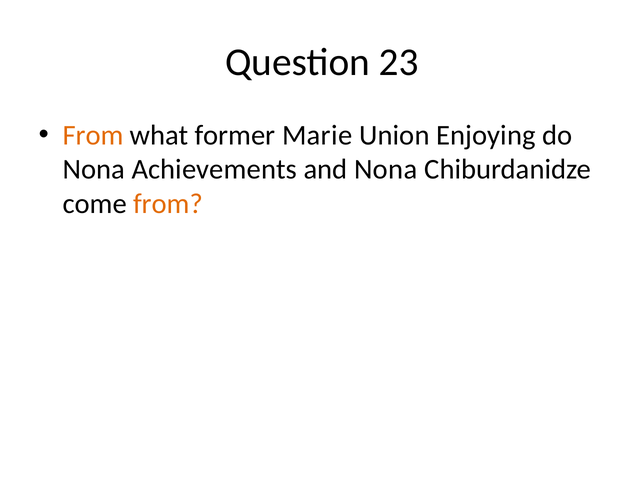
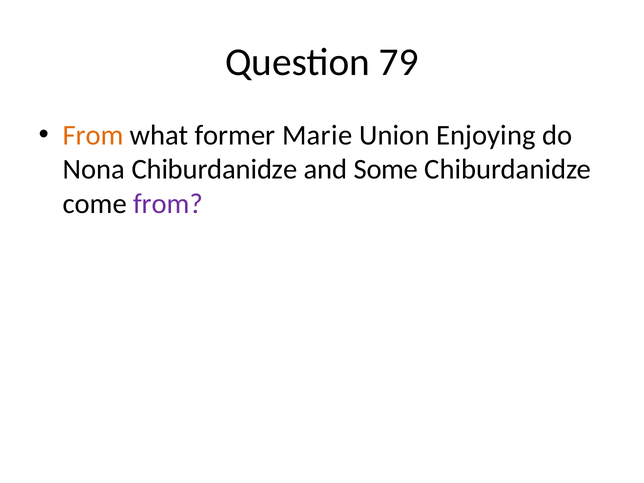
23: 23 -> 79 (399, 62)
Nona Achievements: Achievements -> Chiburdanidze (214, 169)
and Nona: Nona -> Some (386, 169)
from colour: orange -> purple (168, 204)
